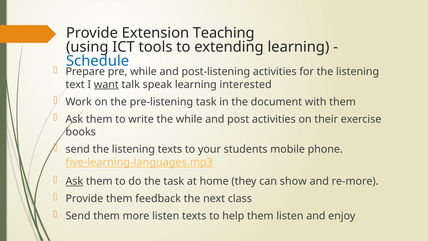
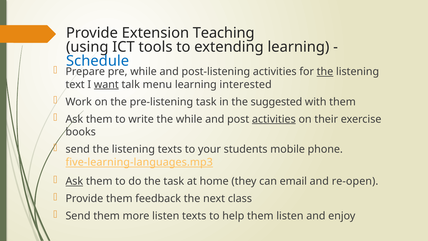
the underline: none -> present (325, 72)
speak: speak -> menu (157, 84)
document: document -> suggested (276, 102)
activities underline: none -> present (274, 119)
show: show -> email (293, 181)
re-more: re-more -> re-open (355, 181)
